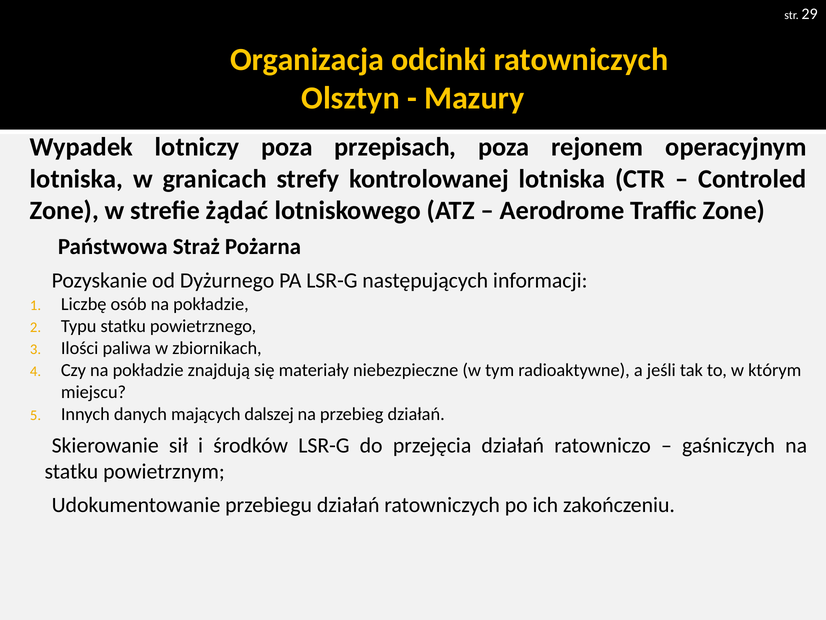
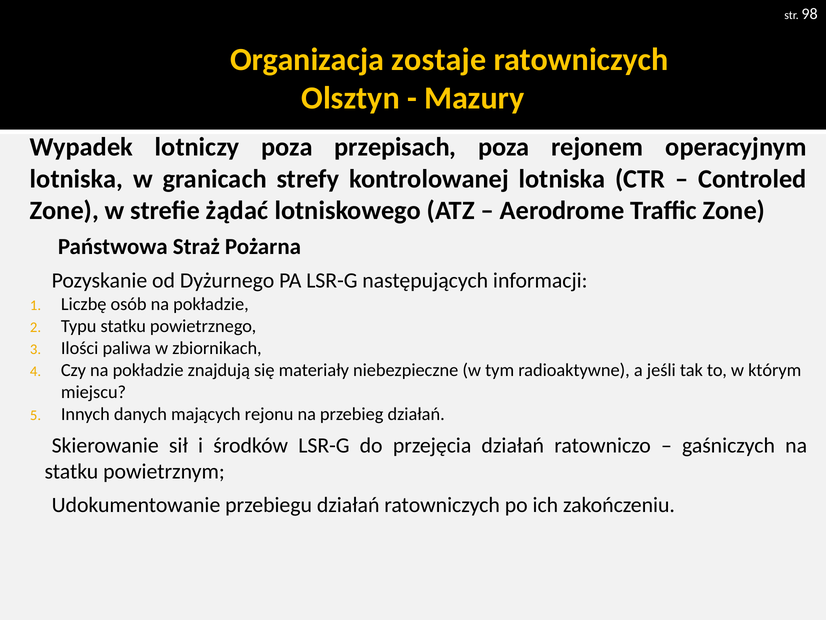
29: 29 -> 98 (810, 14)
odcinki: odcinki -> zostaje (439, 59)
dalszej: dalszej -> rejonu (269, 414)
